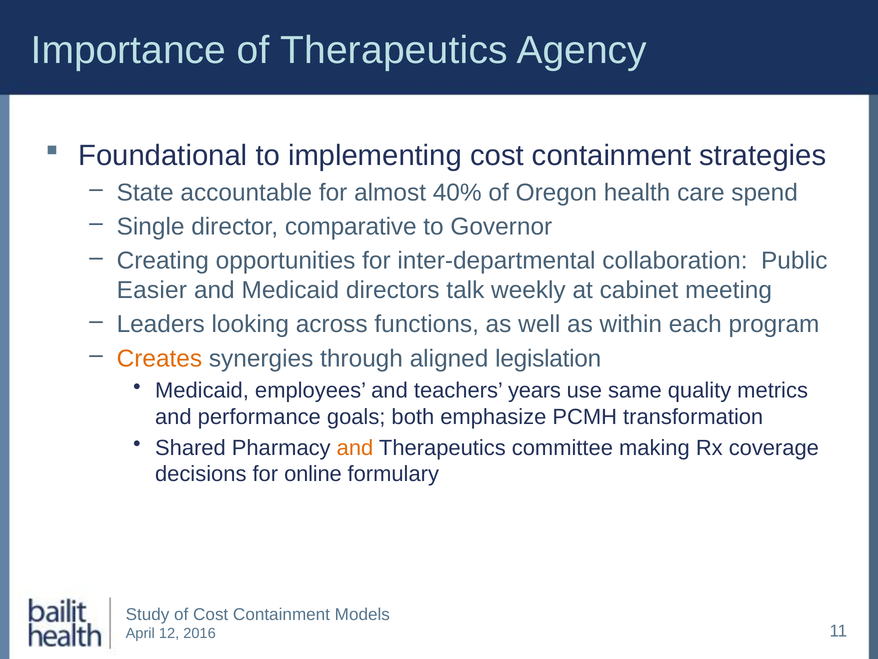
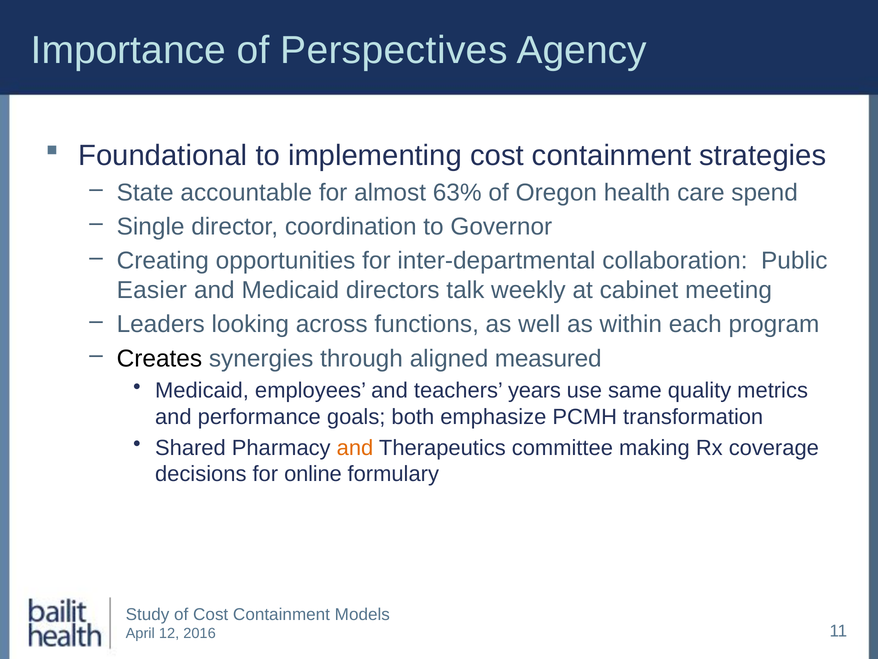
of Therapeutics: Therapeutics -> Perspectives (394, 50)
40%: 40% -> 63% (457, 192)
comparative: comparative -> coordination (351, 227)
Creates colour: orange -> black (159, 358)
legislation: legislation -> measured (548, 358)
